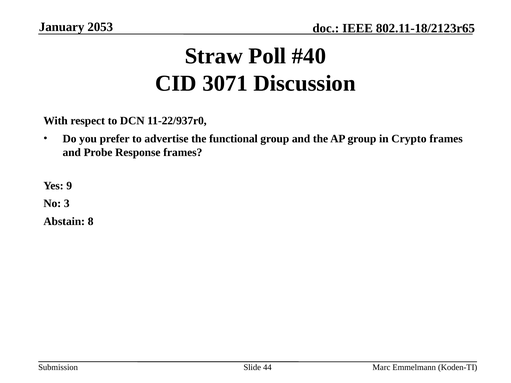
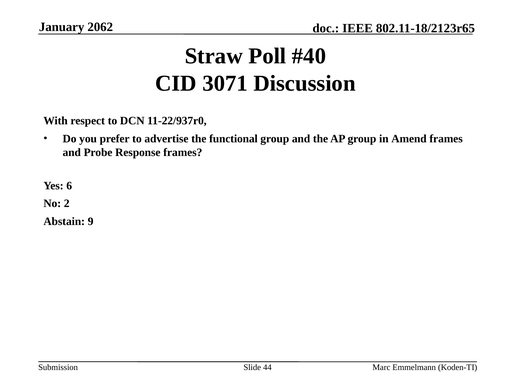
2053: 2053 -> 2062 (100, 27)
Crypto: Crypto -> Amend (409, 139)
9: 9 -> 6 (69, 186)
3: 3 -> 2 (67, 204)
8: 8 -> 9 (91, 222)
